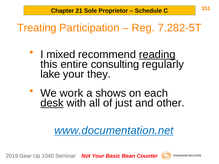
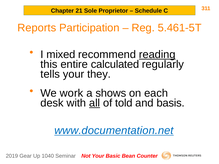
Treating: Treating -> Reports (37, 28)
7.282-5T: 7.282-5T -> 5.461-5T (180, 28)
consulting: consulting -> calculated (115, 64)
lake: lake -> tells (50, 74)
desk underline: present -> none (52, 103)
all underline: none -> present (95, 103)
just: just -> told (124, 103)
other: other -> basis (171, 103)
